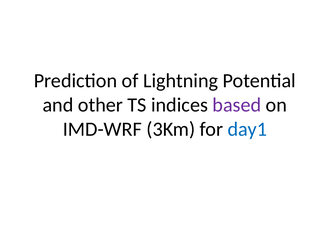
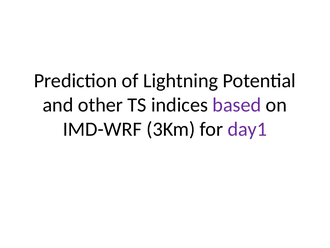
day1 colour: blue -> purple (247, 129)
